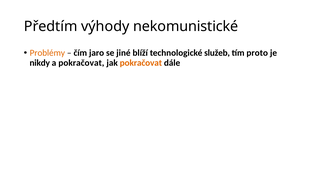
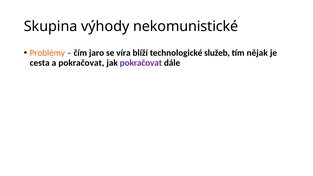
Předtím: Předtím -> Skupina (51, 26)
jiné: jiné -> víra (123, 53)
proto: proto -> nějak (257, 53)
nikdy: nikdy -> cesta (40, 63)
pokračovat colour: orange -> purple (141, 63)
